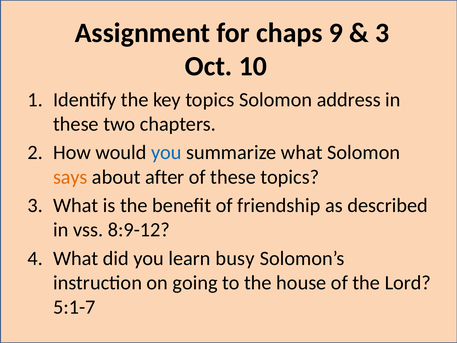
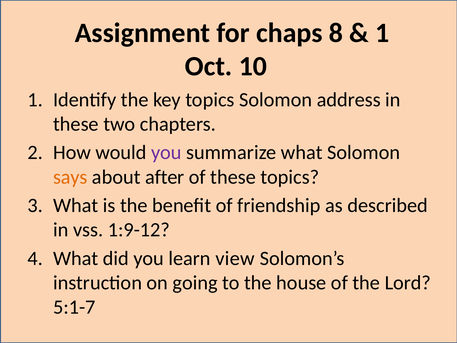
9: 9 -> 8 (336, 33)
3: 3 -> 1 (382, 33)
you colour: blue -> purple (166, 153)
8:9-12: 8:9-12 -> 1:9-12 (139, 230)
busy: busy -> view (235, 258)
